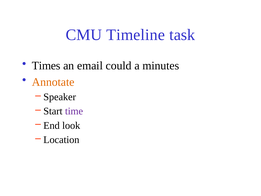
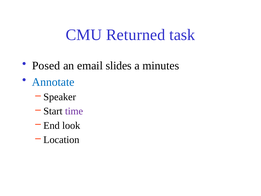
Timeline: Timeline -> Returned (136, 35)
Times: Times -> Posed (46, 66)
could: could -> slides (119, 66)
Annotate colour: orange -> blue (53, 82)
